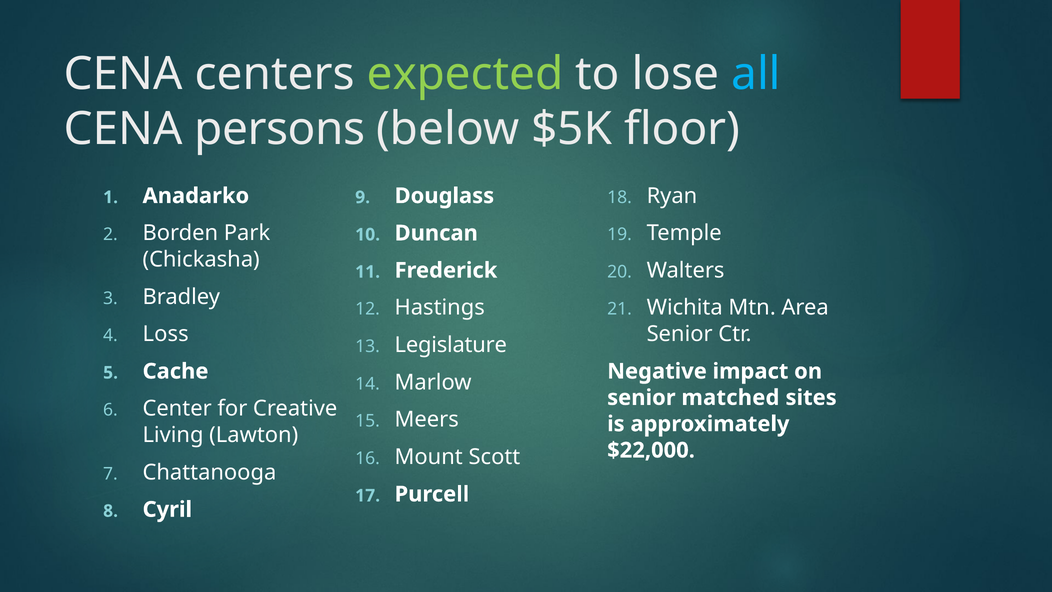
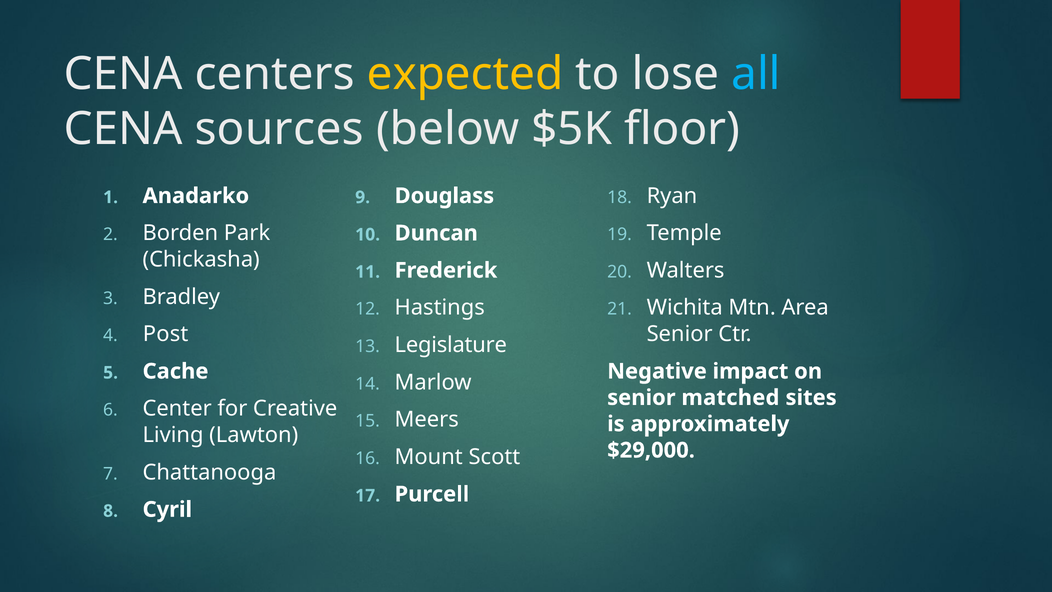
expected colour: light green -> yellow (465, 74)
persons: persons -> sources (279, 129)
Loss: Loss -> Post (166, 334)
$22,000: $22,000 -> $29,000 (651, 450)
